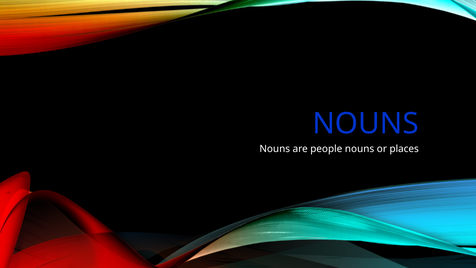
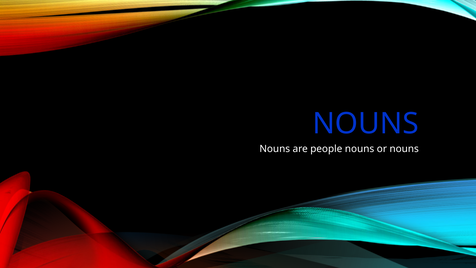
or places: places -> nouns (404, 149)
